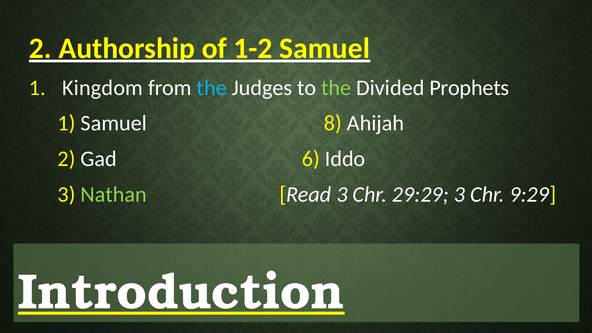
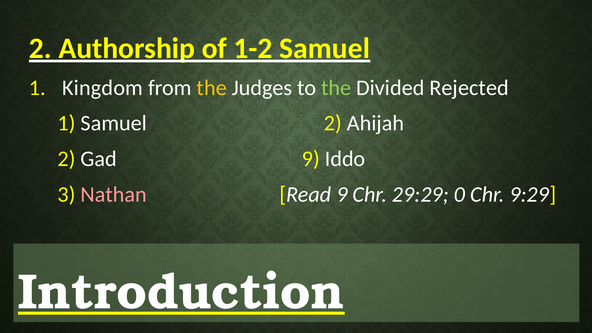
the colour: light blue -> yellow (212, 88)
Prophets: Prophets -> Rejected (469, 88)
Samuel 8: 8 -> 2 (333, 123)
Gad 6: 6 -> 9 (311, 159)
Nathan colour: light green -> pink (114, 194)
Read 3: 3 -> 9 (342, 194)
29:29 3: 3 -> 0 (459, 194)
